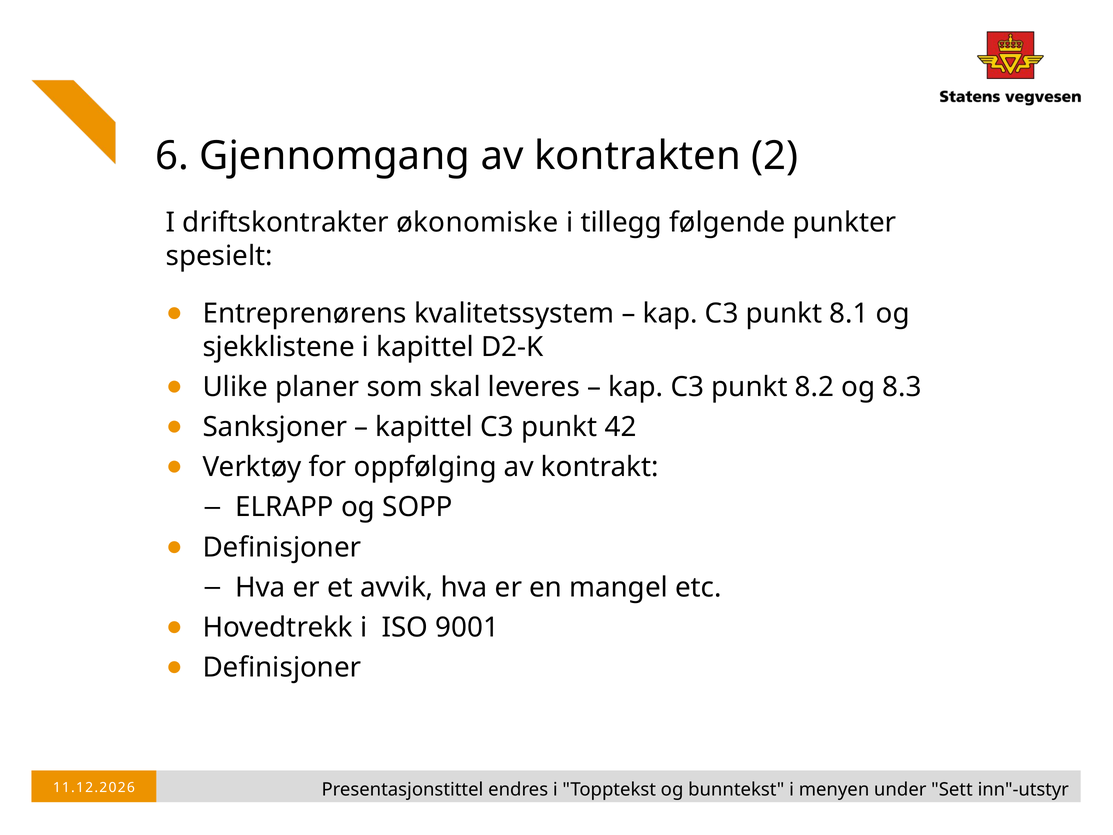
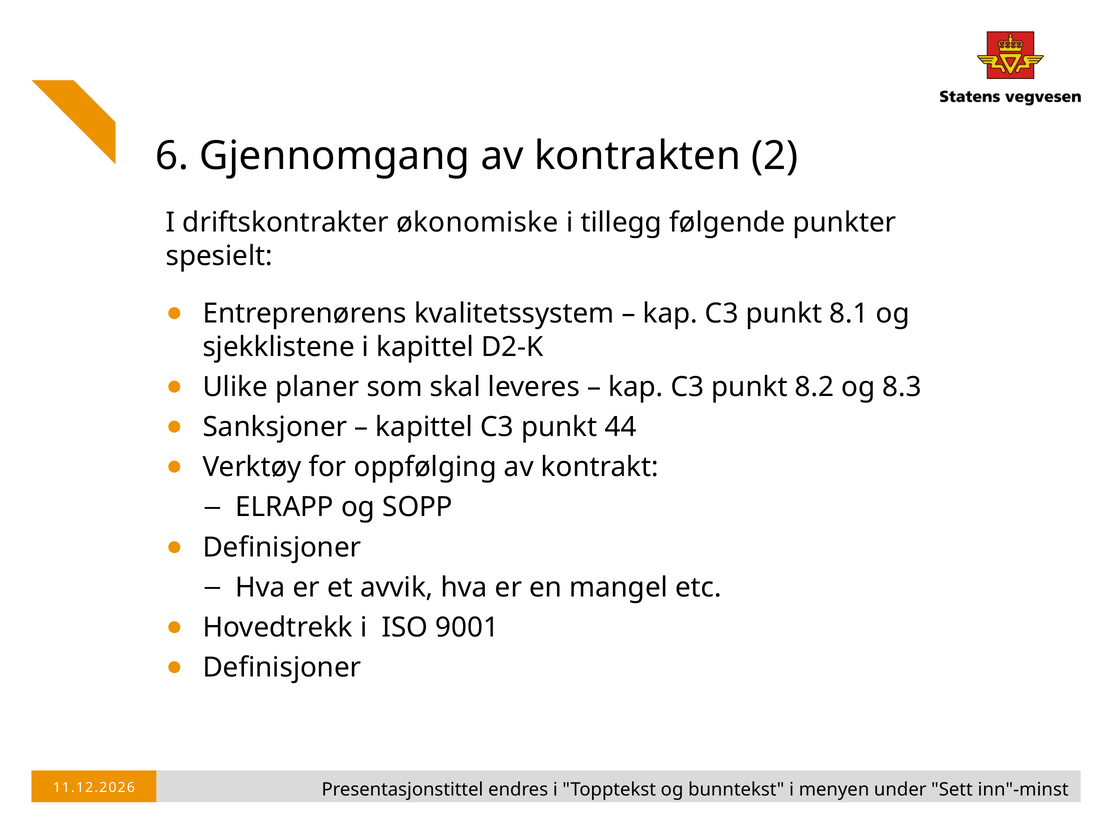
42: 42 -> 44 (621, 427)
inn"-utstyr: inn"-utstyr -> inn"-minst (1023, 790)
